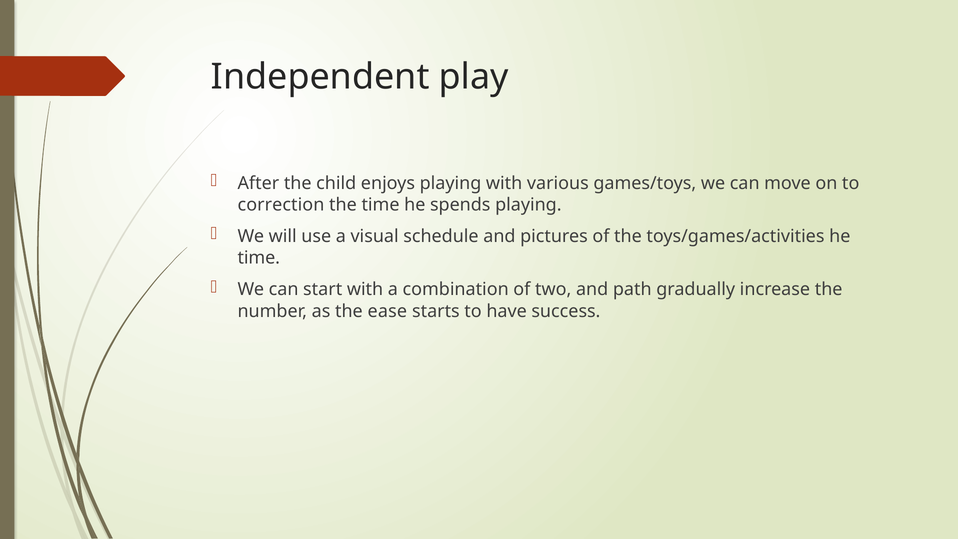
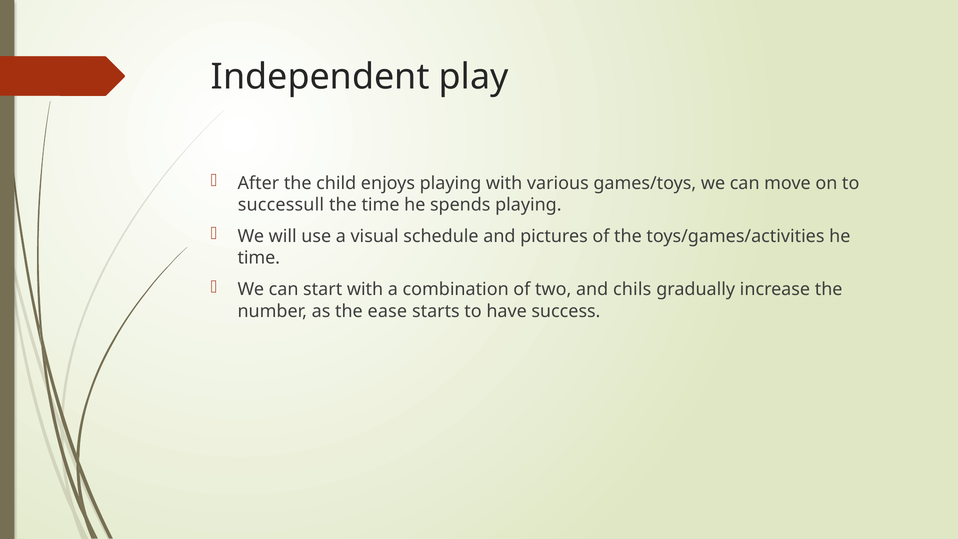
correction: correction -> successull (281, 205)
path: path -> chils (632, 289)
